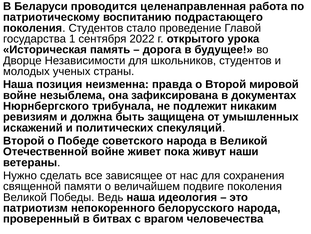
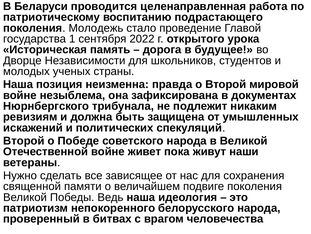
поколения Студентов: Студентов -> Молодежь (96, 28)
